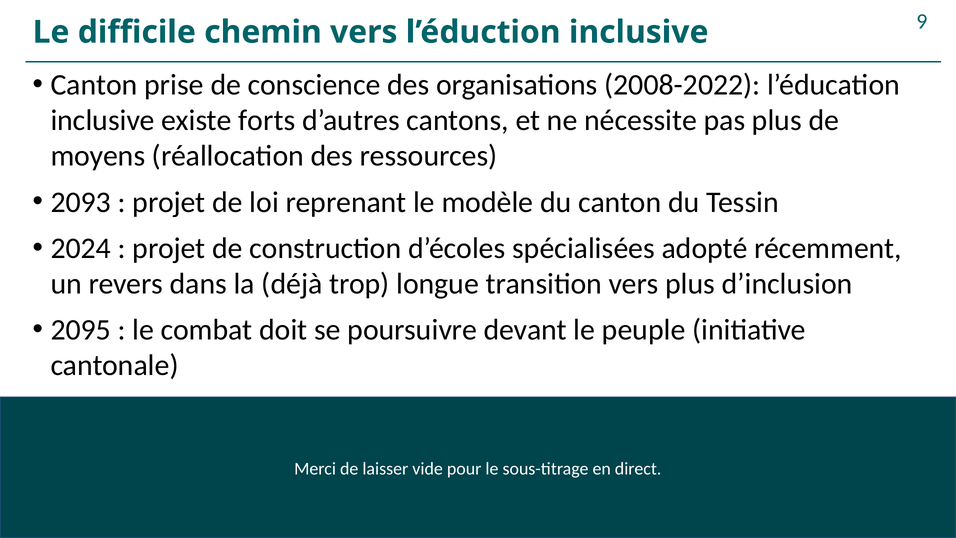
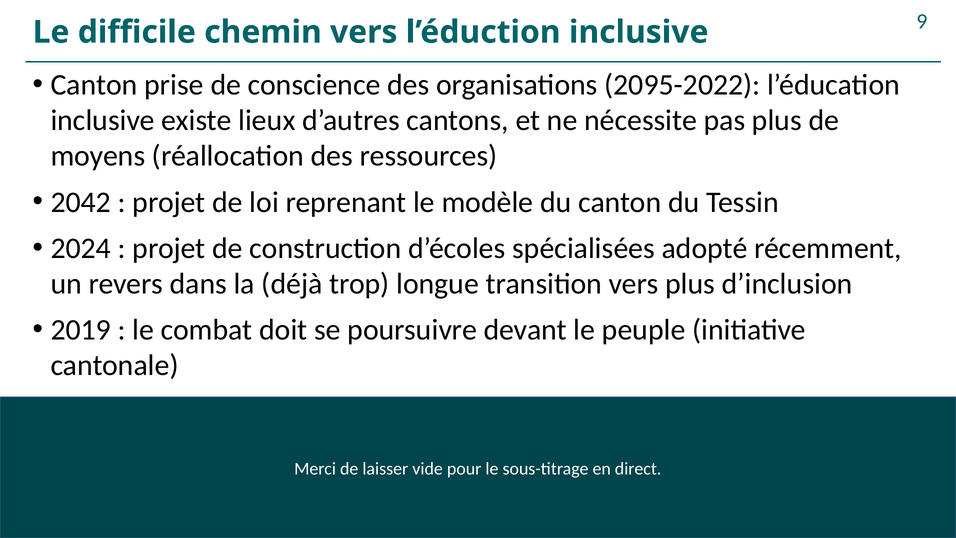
2008-2022: 2008-2022 -> 2095-2022 (682, 85)
forts: forts -> lieux (267, 120)
2093: 2093 -> 2042 (81, 202)
2095: 2095 -> 2019 (81, 330)
